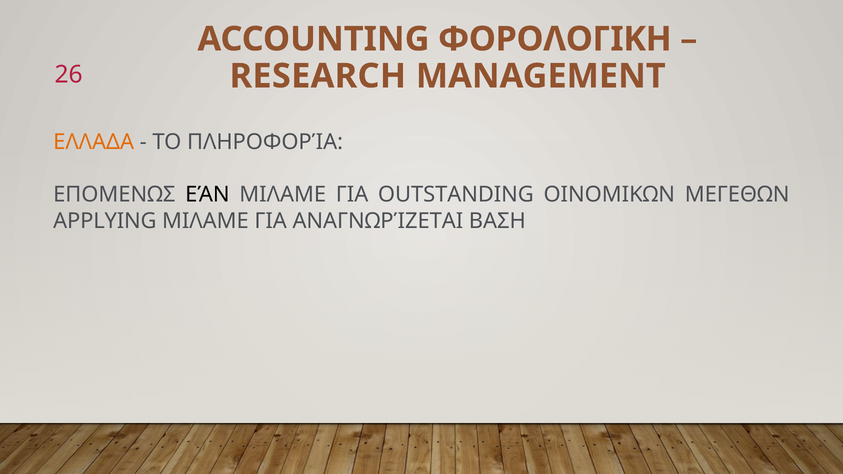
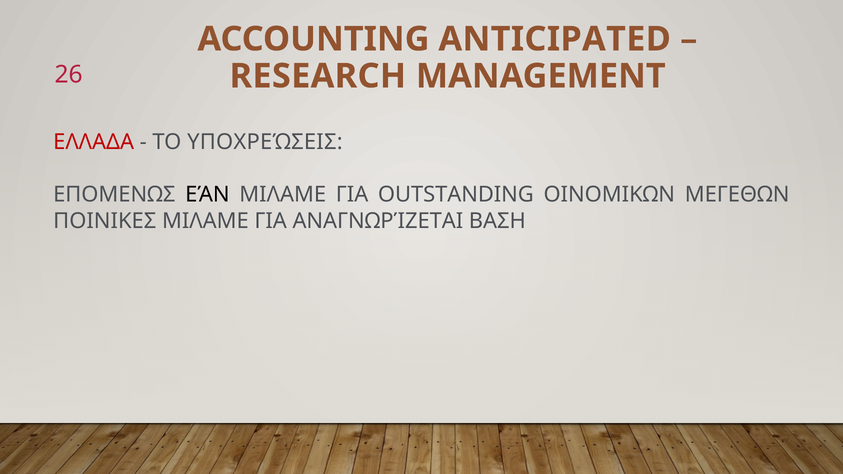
ΦΟΡΟΛΟΓΙΚΗ: ΦΟΡΟΛΟΓΙΚΗ -> ANTICIPATED (555, 39)
ΕΛΛΑΔΑ colour: orange -> red (94, 142)
ΠΛΗΡΟΦΟΡΊΑ: ΠΛΗΡΟΦΟΡΊΑ -> ΥΠΟΧΡΕΏΣΕΙΣ (265, 142)
APPLYING: APPLYING -> ΠΟΙΝΙΚΕΣ (105, 221)
